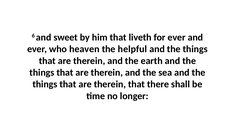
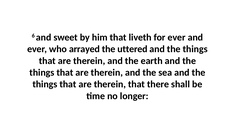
heaven: heaven -> arrayed (84, 49)
helpful: helpful -> uttered (132, 49)
